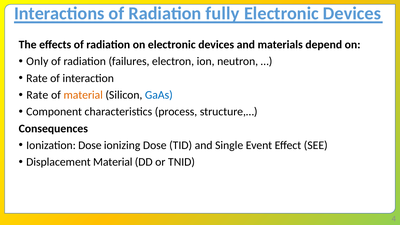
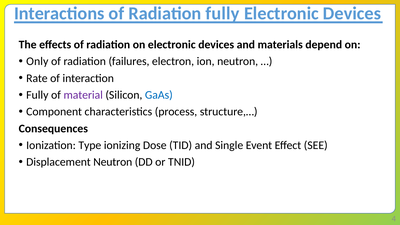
Rate: Rate -> Fully (37, 95)
material colour: orange -> purple (83, 95)
Ionization Dose: Dose -> Type (90, 145)
Displacement Material: Material -> Neutron (113, 162)
